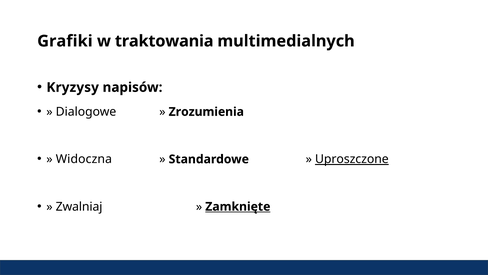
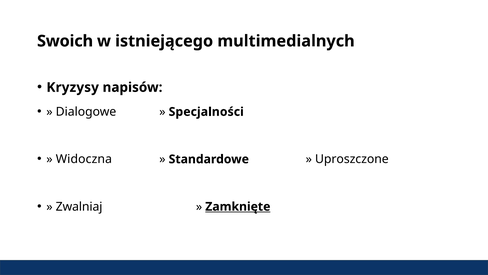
Grafiki: Grafiki -> Swoich (65, 41)
traktowania: traktowania -> istniejącego (164, 41)
Zrozumienia: Zrozumienia -> Specjalności (206, 112)
Uproszczone underline: present -> none (352, 159)
